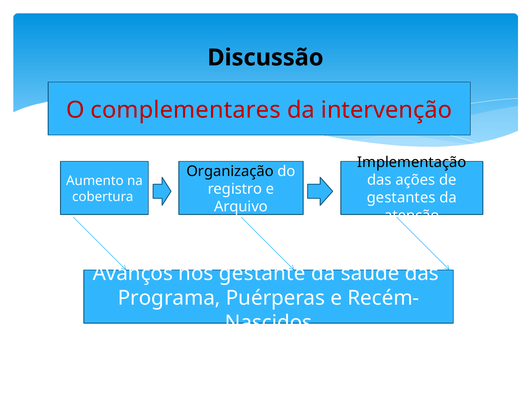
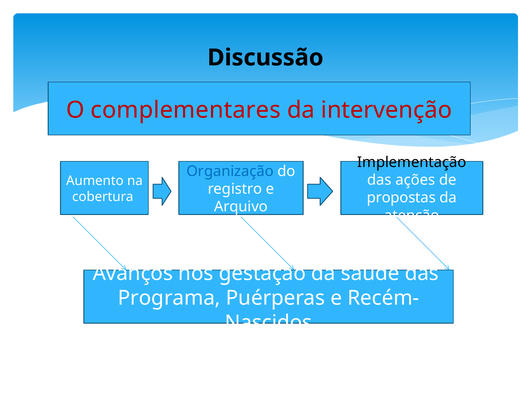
Organização colour: black -> blue (230, 171)
gestantes: gestantes -> propostas (401, 198)
gestante: gestante -> gestação (262, 273)
